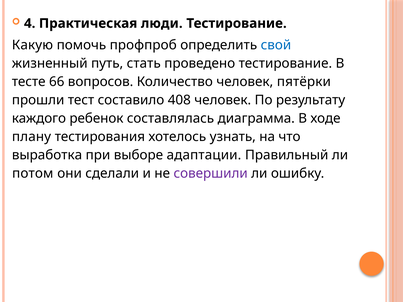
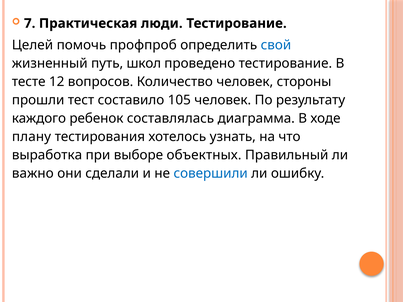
4: 4 -> 7 (30, 23)
Какую: Какую -> Целей (33, 45)
стать: стать -> школ (144, 63)
66: 66 -> 12 (57, 82)
пятёрки: пятёрки -> стороны (304, 82)
408: 408 -> 105 (179, 100)
адаптации: адаптации -> объектных (204, 155)
потом: потом -> важно (33, 174)
совершили colour: purple -> blue (211, 174)
